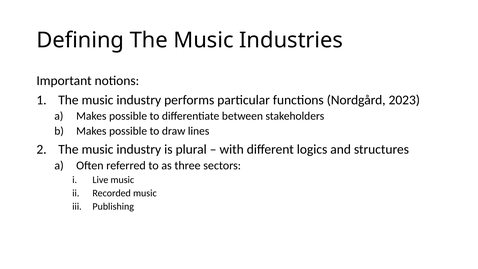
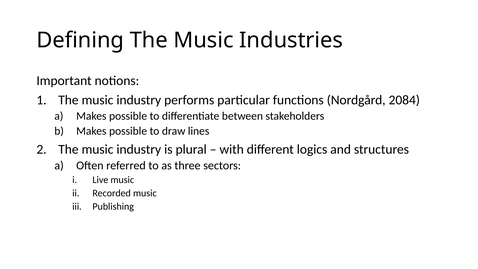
2023: 2023 -> 2084 (404, 100)
